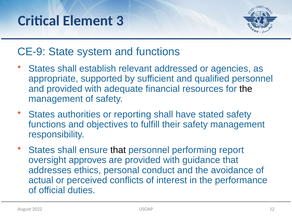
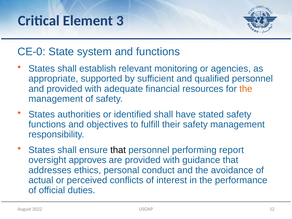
CE-9: CE-9 -> CE-0 (31, 52)
addressed: addressed -> monitoring (176, 69)
the colour: black -> orange (246, 89)
reporting: reporting -> identified (133, 114)
